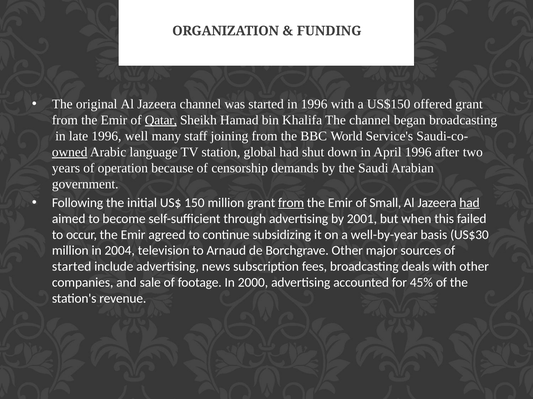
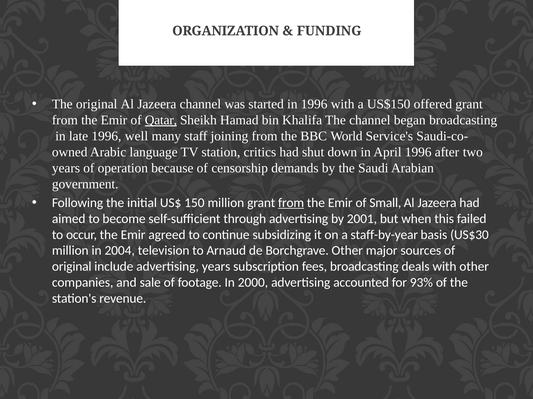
owned underline: present -> none (70, 152)
global: global -> critics (260, 152)
had underline: present -> none (469, 203)
well-by-year: well-by-year -> staff-by-year (384, 235)
started: started -> original (72, 267)
advertising news: news -> years (216, 267)
45%: 45% -> 93% (421, 283)
